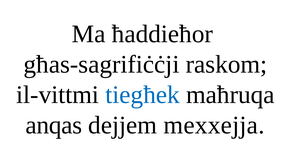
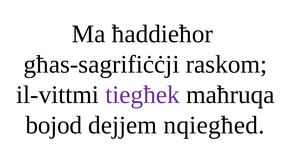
tiegħek colour: blue -> purple (143, 95)
anqas: anqas -> bojod (54, 125)
mexxejja: mexxejja -> nqiegħed (214, 125)
